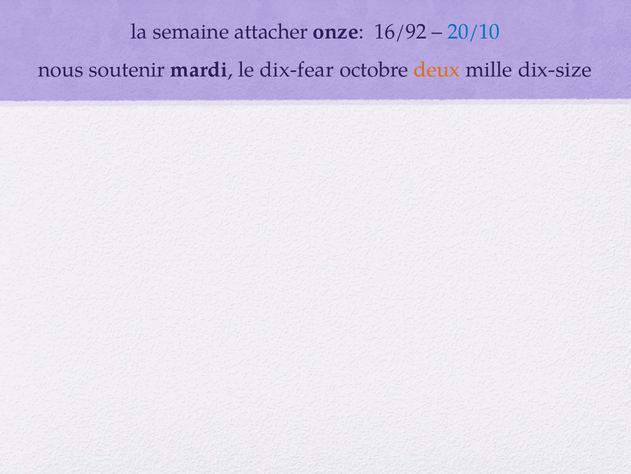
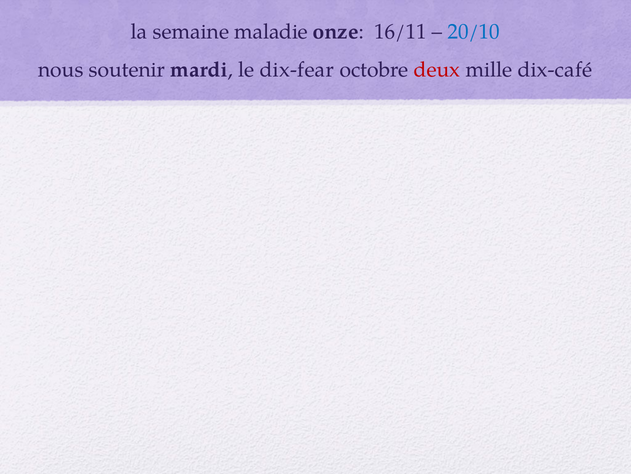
attacher: attacher -> maladie (271, 32)
16/92: 16/92 -> 16/11 (400, 32)
deux colour: orange -> red (437, 70)
dix-size: dix-size -> dix-café (555, 70)
